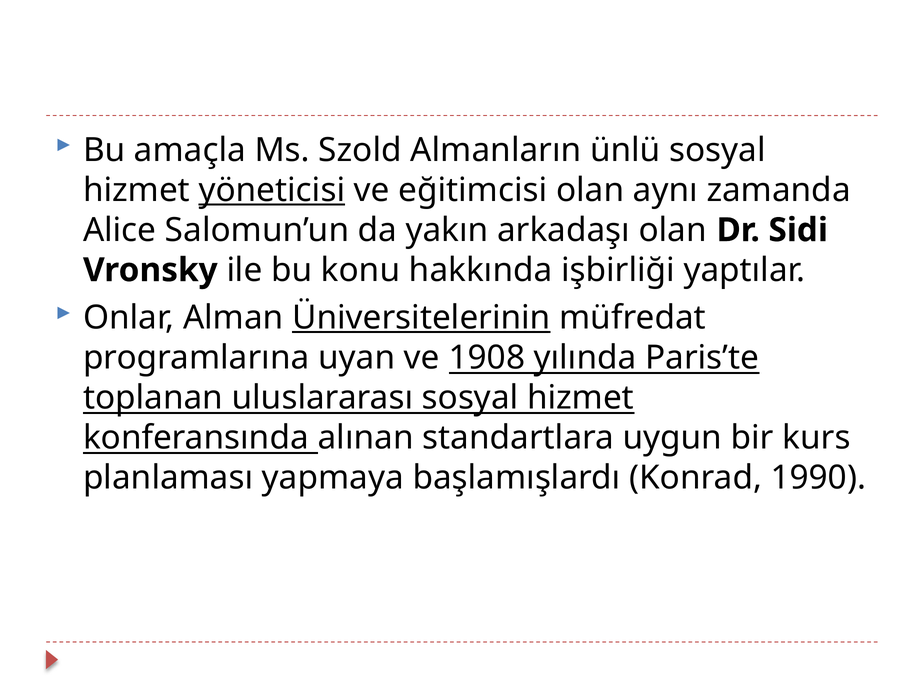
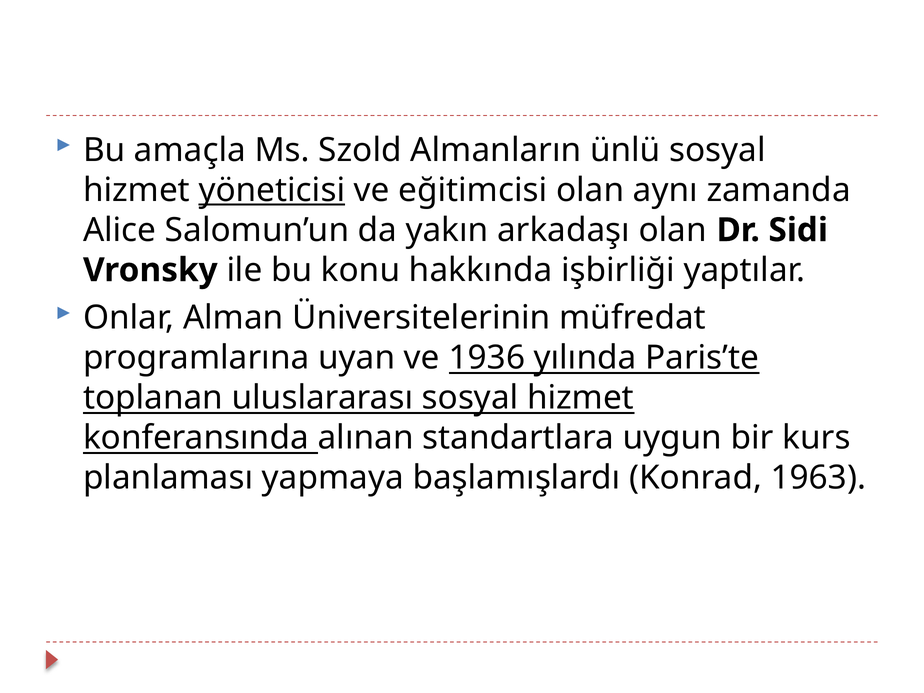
Üniversitelerinin underline: present -> none (421, 318)
1908: 1908 -> 1936 (487, 358)
1990: 1990 -> 1963 (818, 478)
